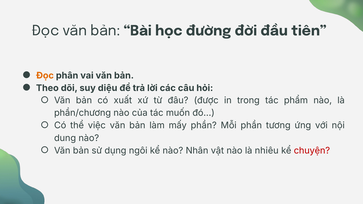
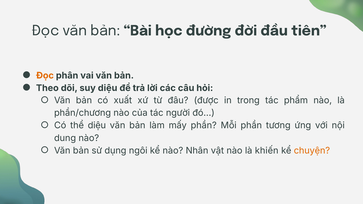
muốn: muốn -> người (178, 113)
thể việc: việc -> diệu (97, 126)
nhiêu: nhiêu -> khiến (267, 151)
chuyện colour: red -> orange (312, 151)
